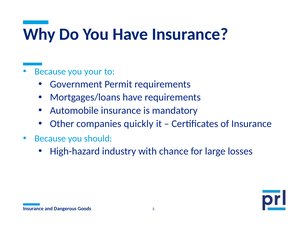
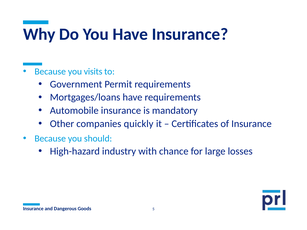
your: your -> visits (93, 72)
